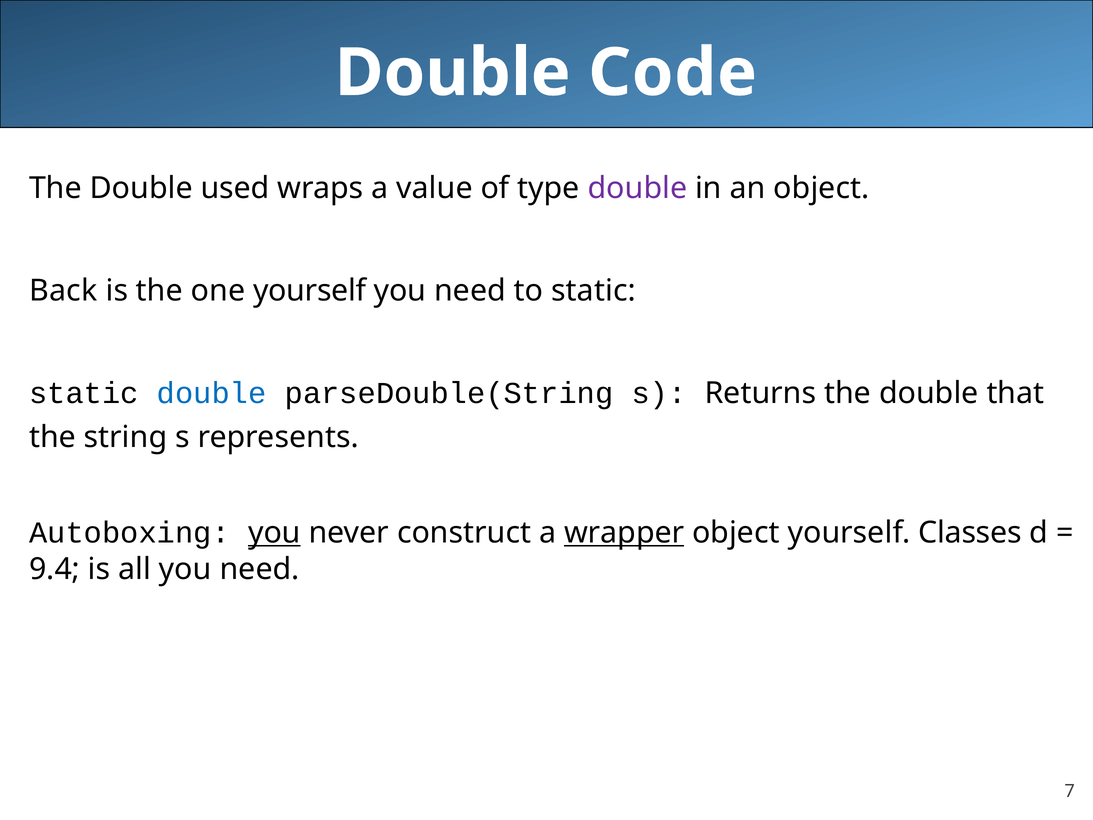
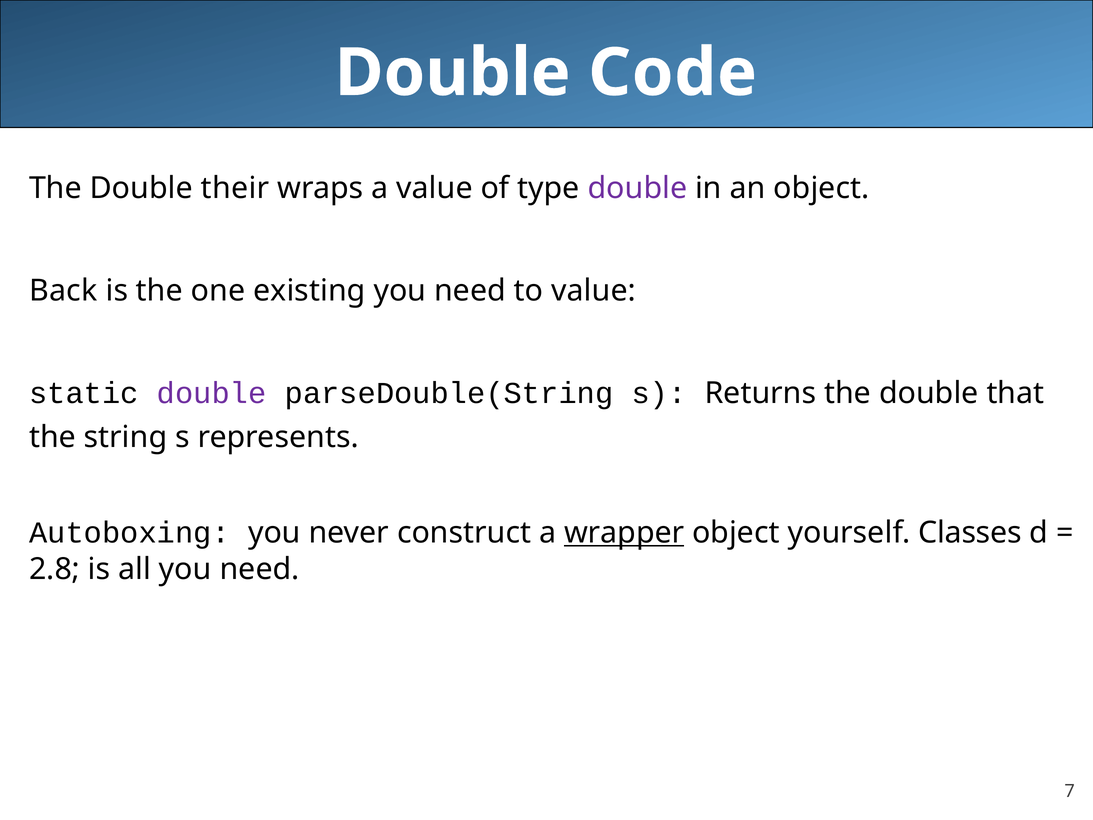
used: used -> their (235, 188)
one yourself: yourself -> existing (309, 291)
to static: static -> value (594, 291)
double colour: blue -> purple (212, 393)
you underline: present -> none (274, 532)
9.4: 9.4 -> 2.8 (55, 569)
